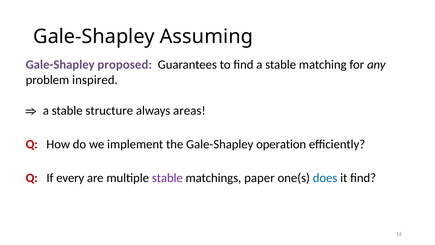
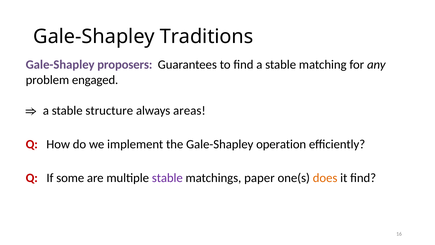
Assuming: Assuming -> Traditions (207, 37)
proposed: proposed -> proposers (125, 65)
inspired: inspired -> engaged (95, 80)
every: every -> some (70, 178)
does colour: blue -> orange (325, 178)
